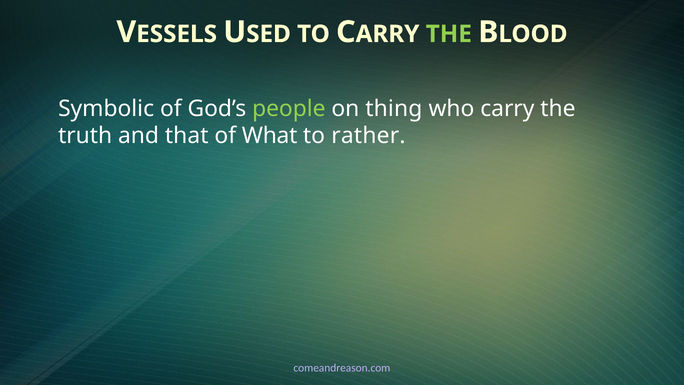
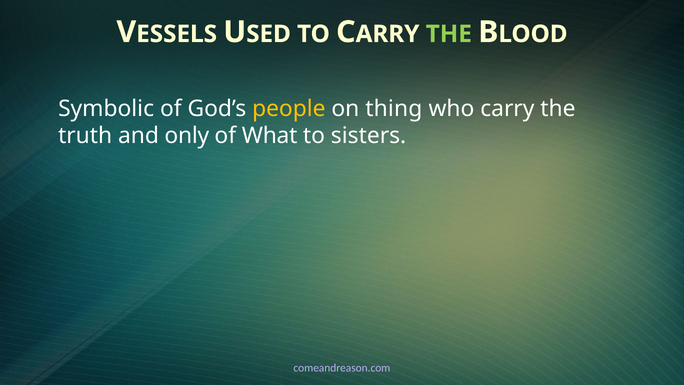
people colour: light green -> yellow (289, 108)
that: that -> only (187, 136)
rather: rather -> sisters (369, 136)
